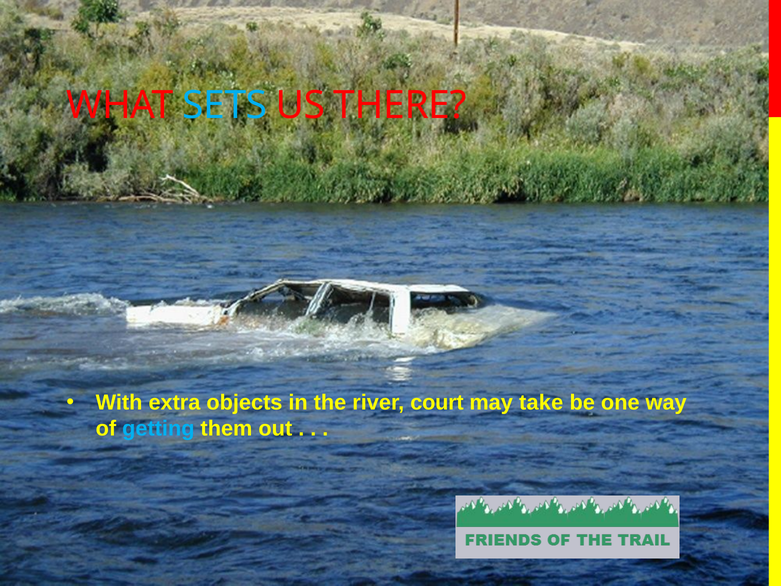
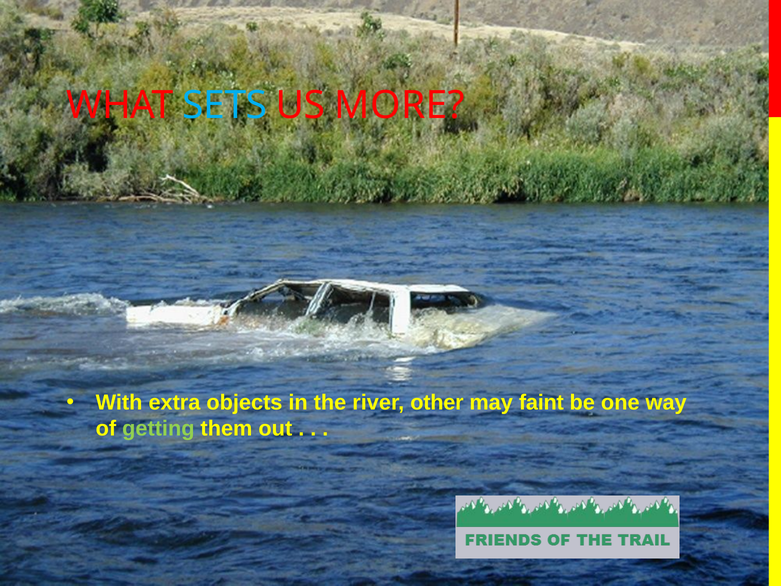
THERE: THERE -> MORE (400, 106)
court: court -> other (437, 402)
take: take -> faint (541, 402)
getting colour: light blue -> light green (158, 428)
